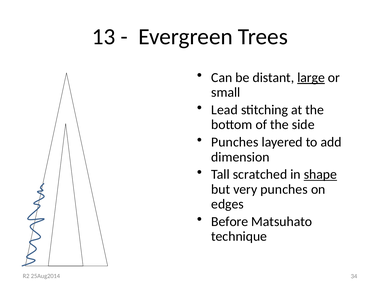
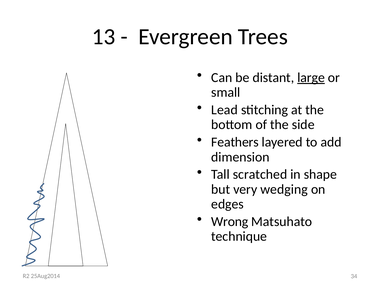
Punches: Punches -> Feathers (235, 142)
shape underline: present -> none (320, 174)
very punches: punches -> wedging (284, 189)
Before: Before -> Wrong (230, 222)
